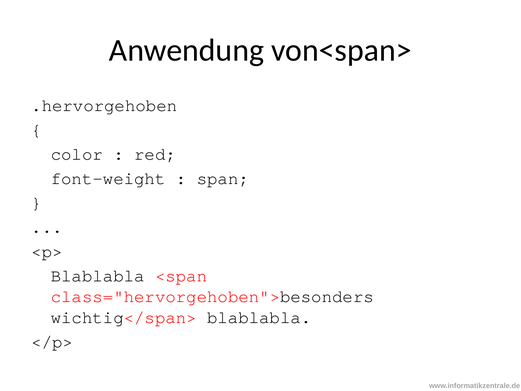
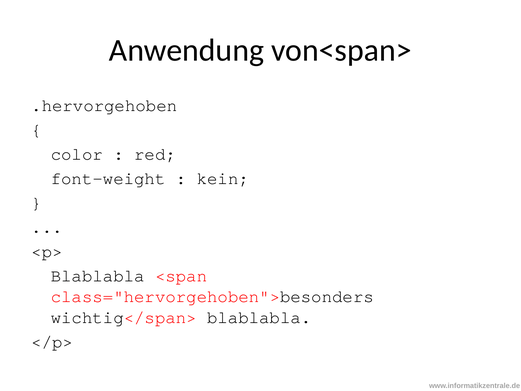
span: span -> kein (223, 178)
